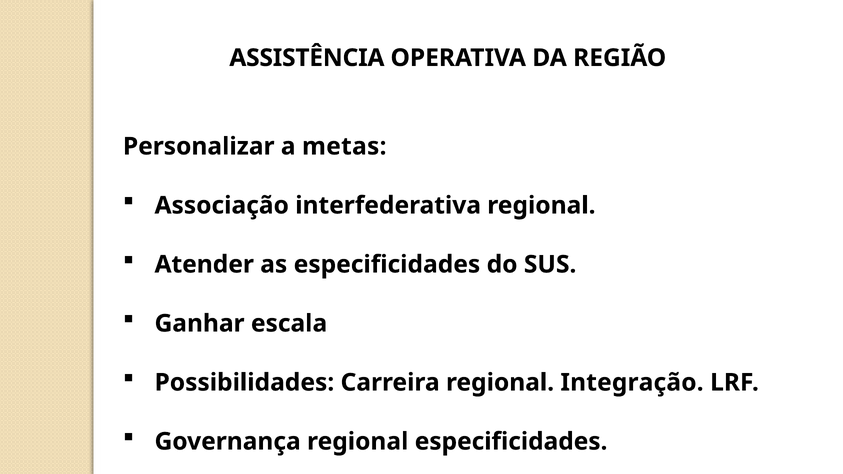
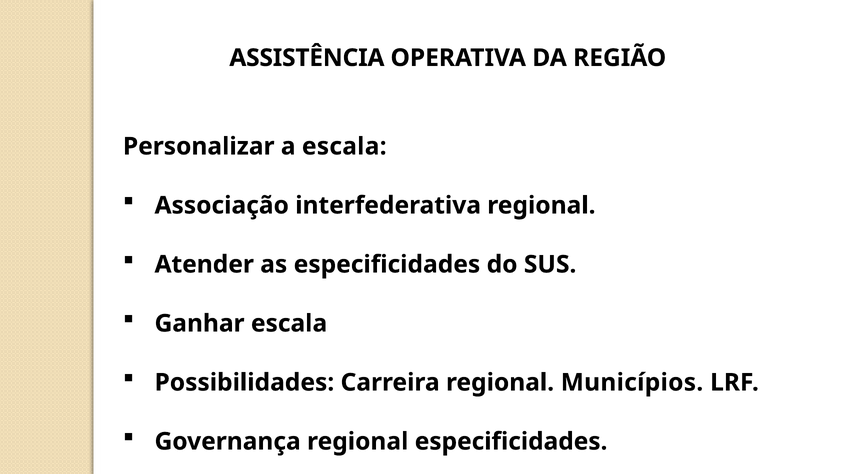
a metas: metas -> escala (344, 146)
Integração: Integração -> Municípios (632, 383)
